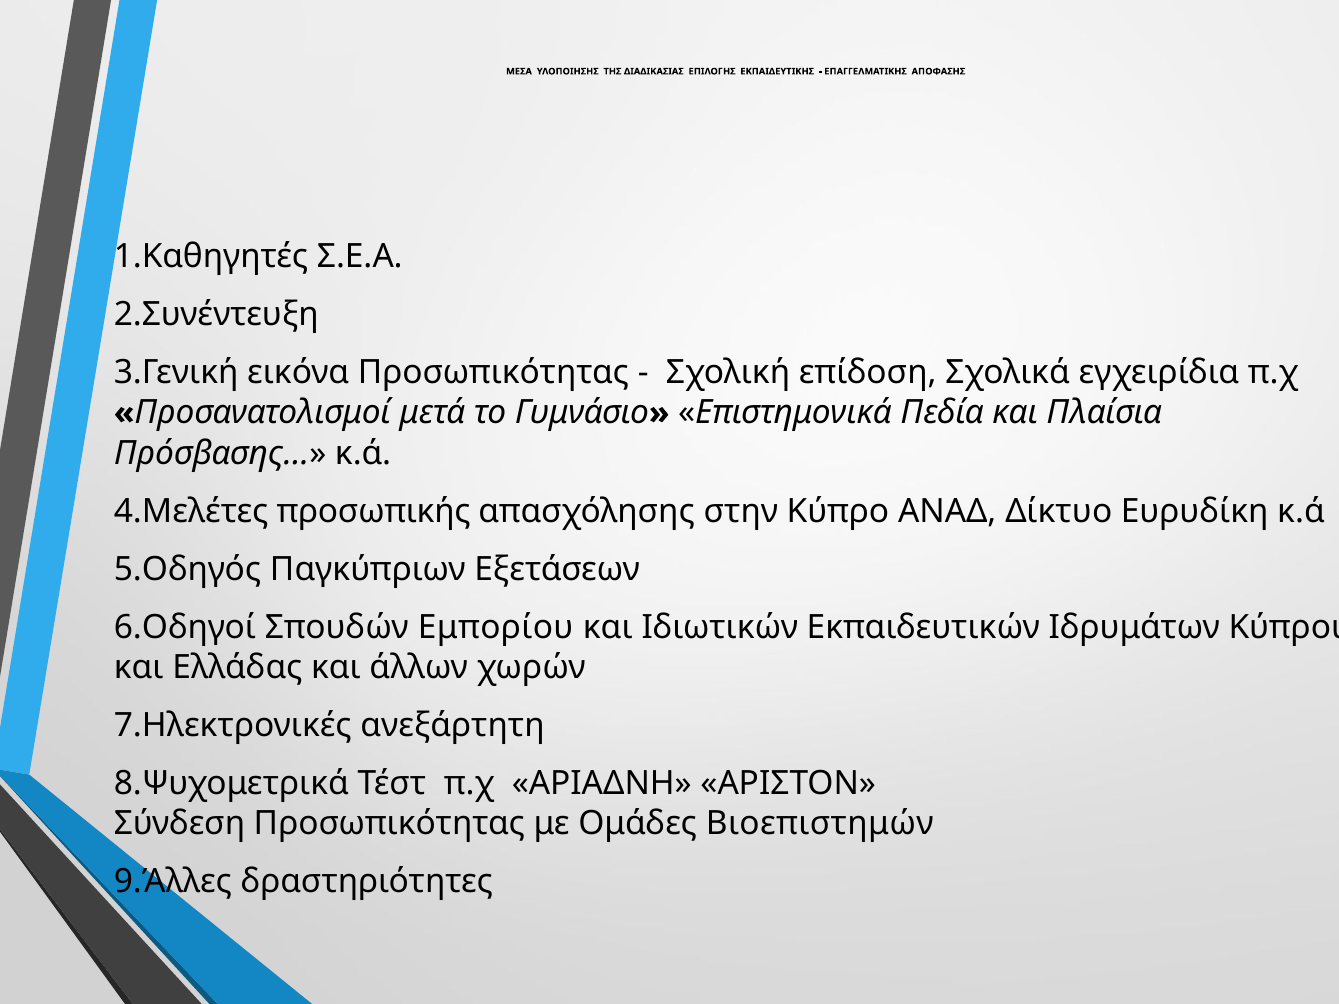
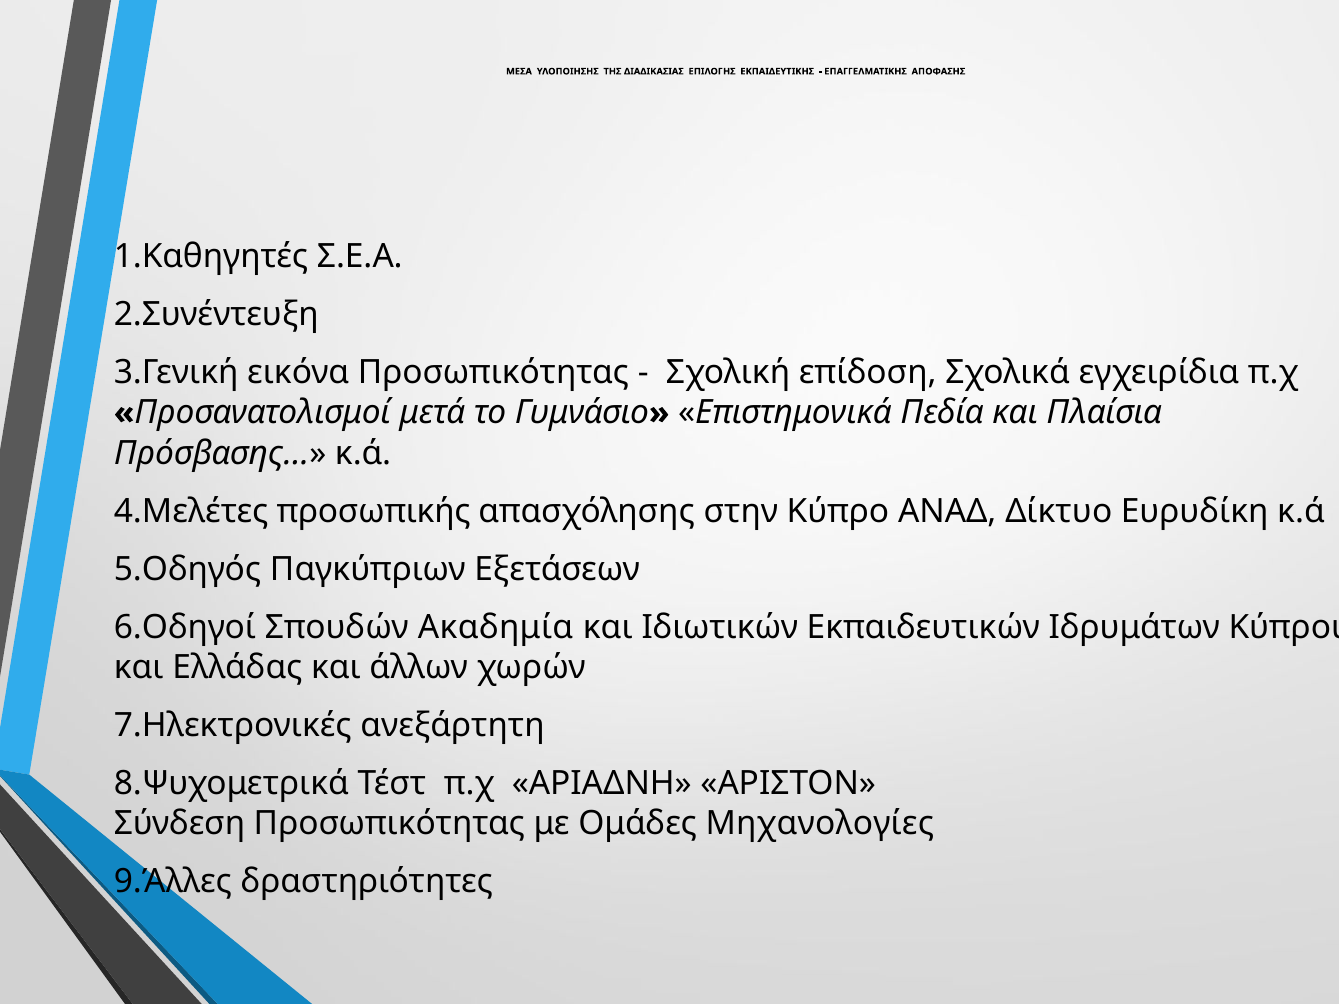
Εμπορίου: Εμπορίου -> Ακαδημία (496, 627)
Βιοεπιστημών: Βιοεπιστημών -> Μηχανολογίες (820, 824)
